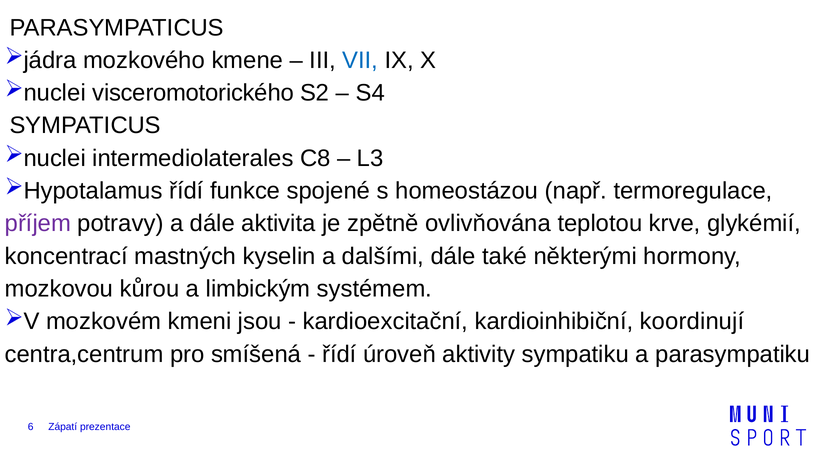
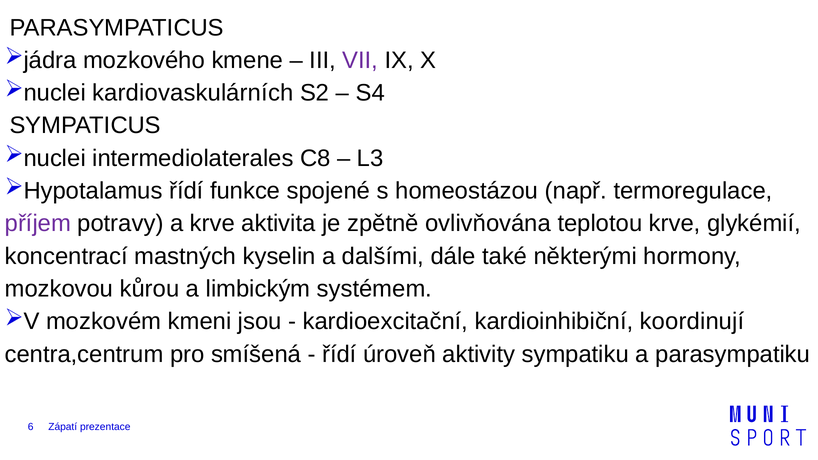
VII colour: blue -> purple (360, 60)
visceromotorického: visceromotorického -> kardiovaskulárních (193, 93)
a dále: dále -> krve (212, 224)
